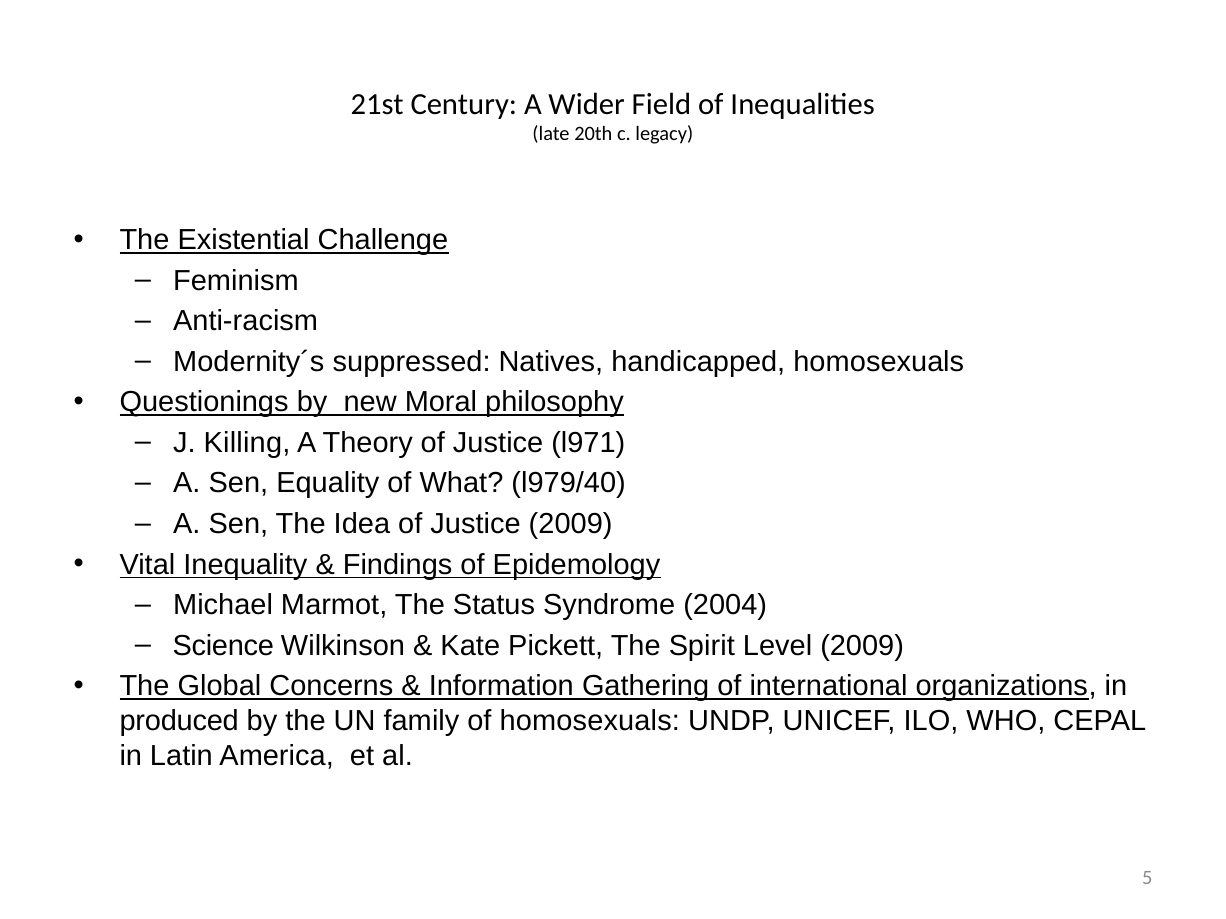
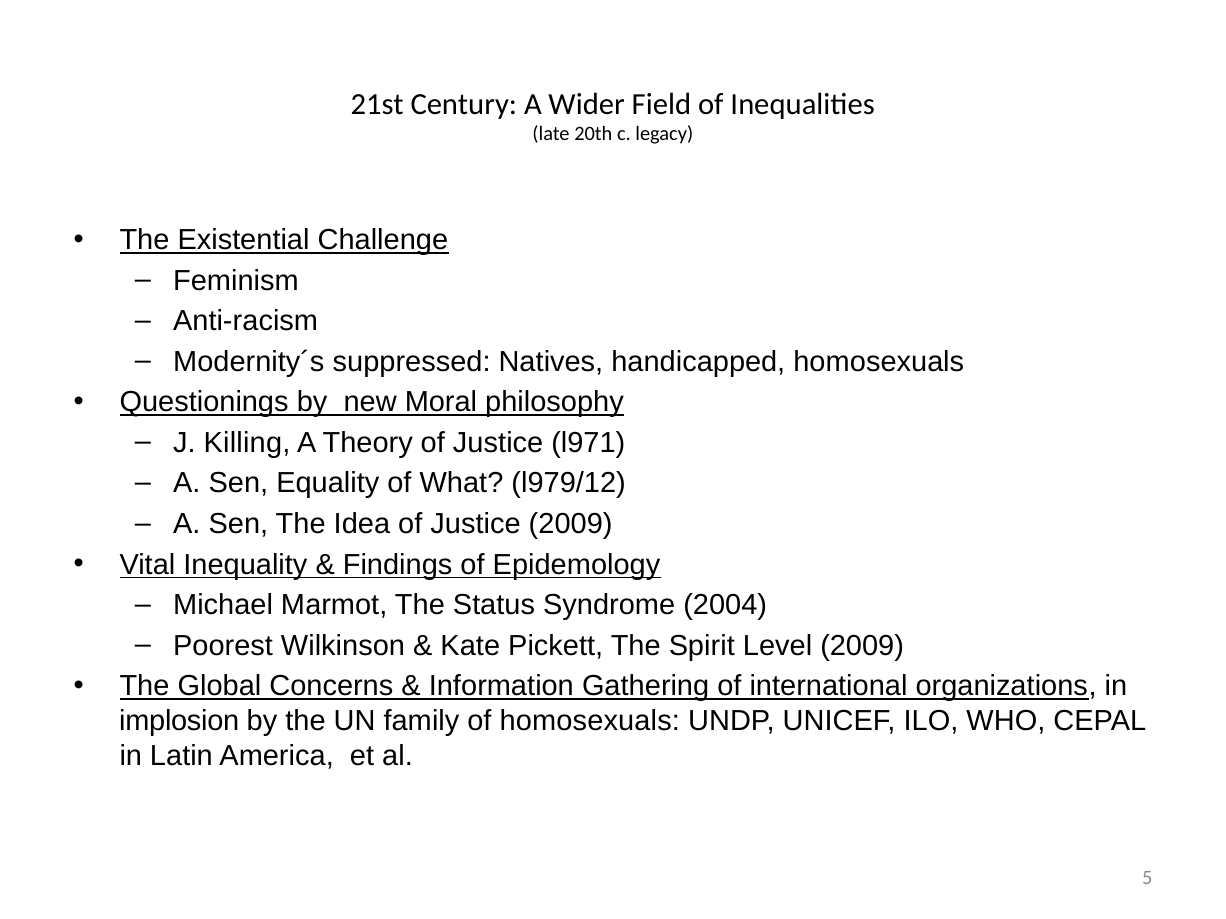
l979/40: l979/40 -> l979/12 (569, 484)
Science: Science -> Poorest (223, 646)
produced: produced -> implosion (179, 721)
